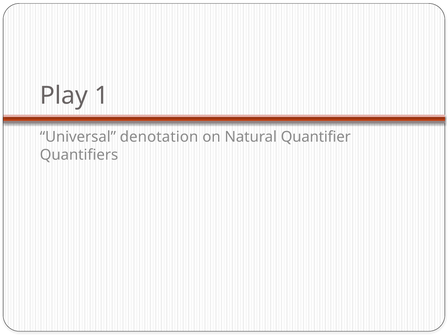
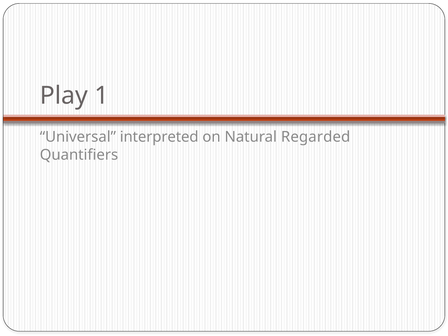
denotation: denotation -> interpreted (159, 137)
Quantifier: Quantifier -> Regarded (316, 137)
